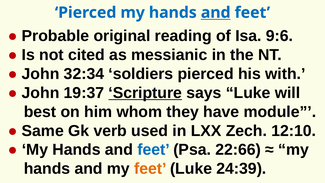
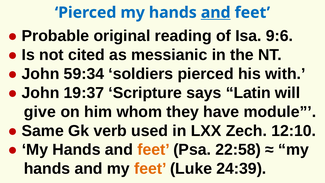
32:34: 32:34 -> 59:34 (84, 74)
Scripture underline: present -> none (145, 93)
says Luke: Luke -> Latin (248, 93)
best: best -> give (40, 112)
feet colour: blue -> orange (154, 150)
22:66: 22:66 -> 22:58 (238, 150)
